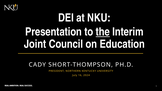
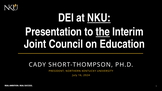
NKU underline: none -> present (99, 18)
